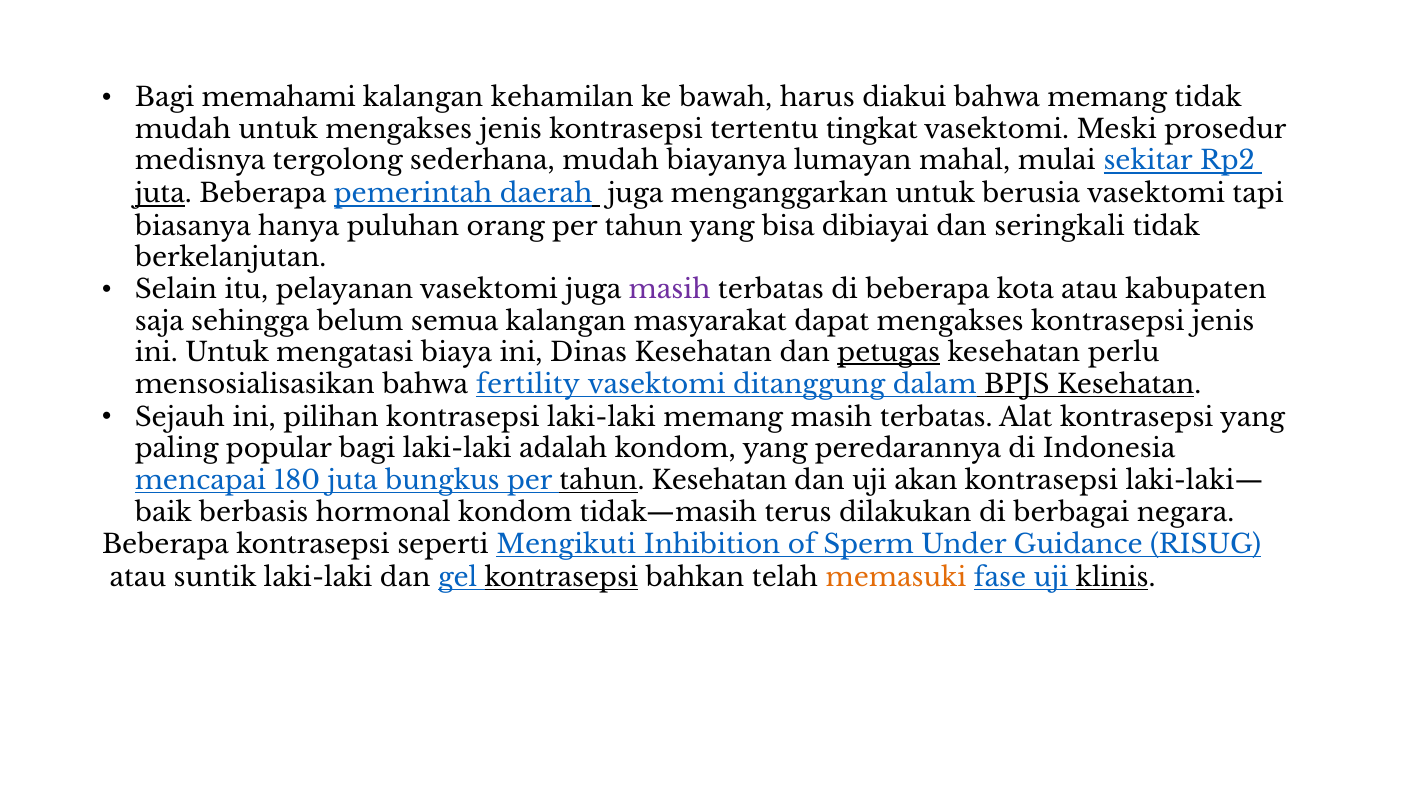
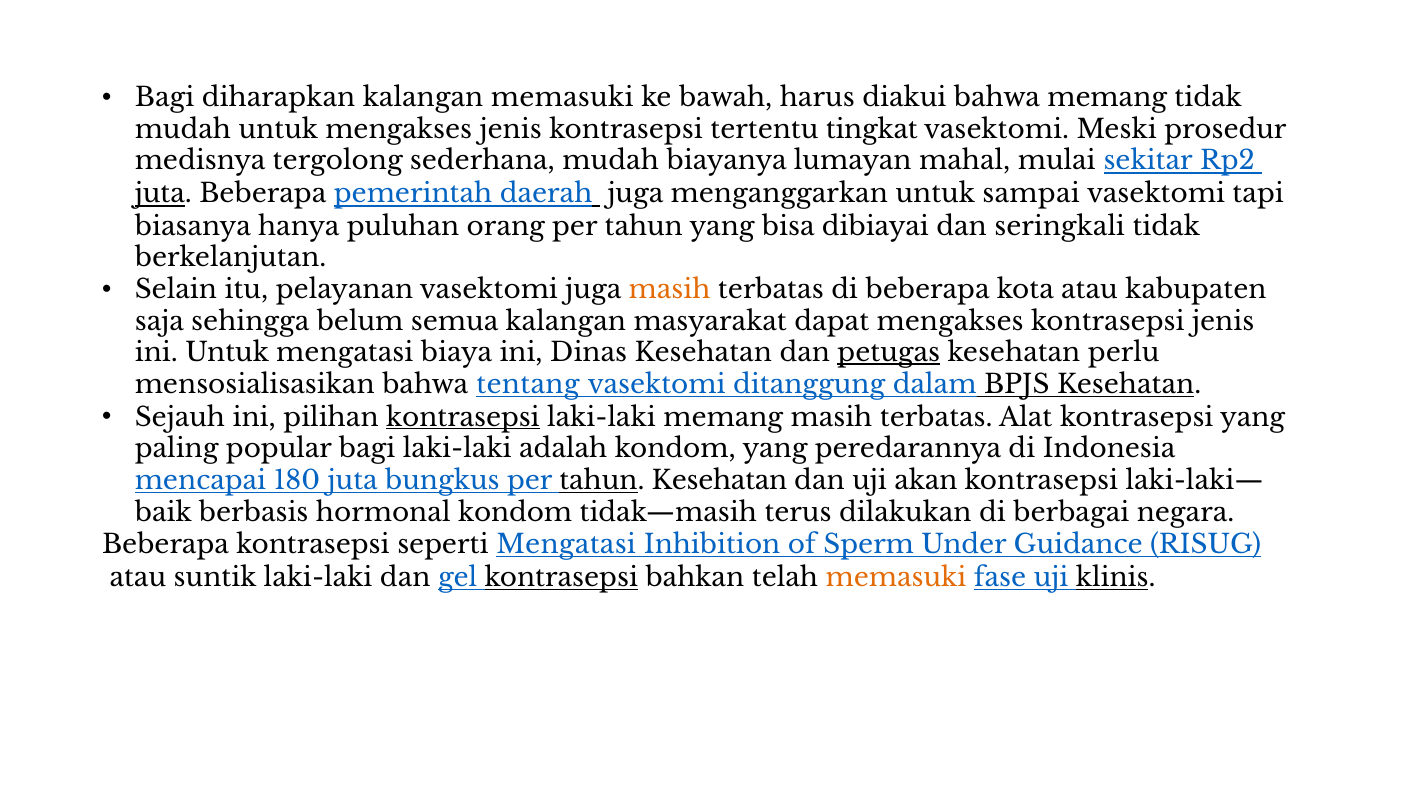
memahami: memahami -> diharapkan (279, 98)
kalangan kehamilan: kehamilan -> memasuki (562, 98)
berusia: berusia -> sampai (1031, 194)
masih colour: purple -> orange (669, 290)
fertility: fertility -> tentang (528, 385)
kontrasepsi underline: none -> present (463, 417)
seperti Mengikuti: Mengikuti -> Mengatasi (566, 545)
